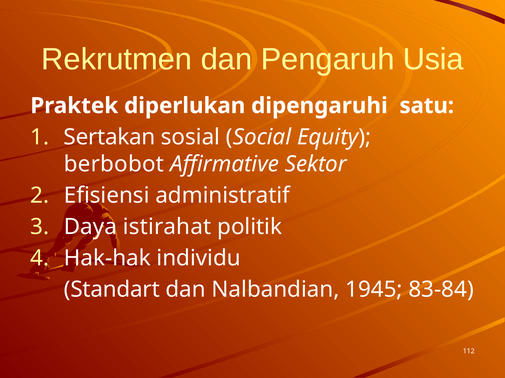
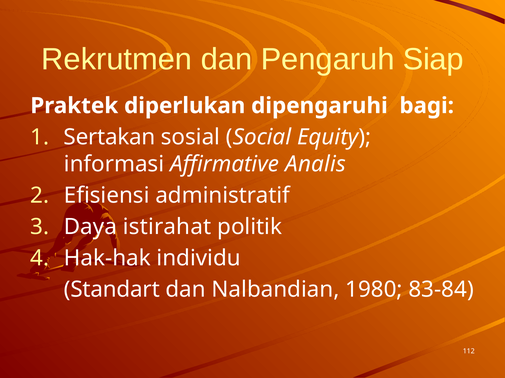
Usia: Usia -> Siap (433, 59)
satu: satu -> bagi (427, 106)
berbobot: berbobot -> informasi (114, 164)
Sektor: Sektor -> Analis (316, 164)
1945: 1945 -> 1980 (374, 290)
